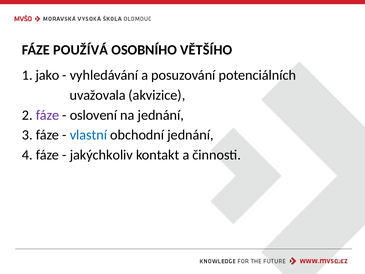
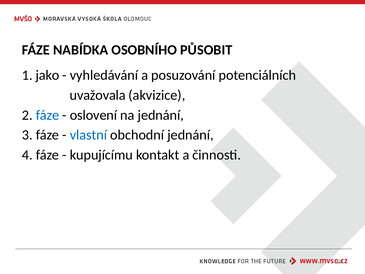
POUŽÍVÁ: POUŽÍVÁ -> NABÍDKA (81, 50)
VĚTŠÍHO: VĚTŠÍHO -> PŮSOBIT (206, 50)
fáze colour: purple -> blue (47, 115)
jakýchkoliv: jakýchkoliv -> kupujícímu (101, 155)
